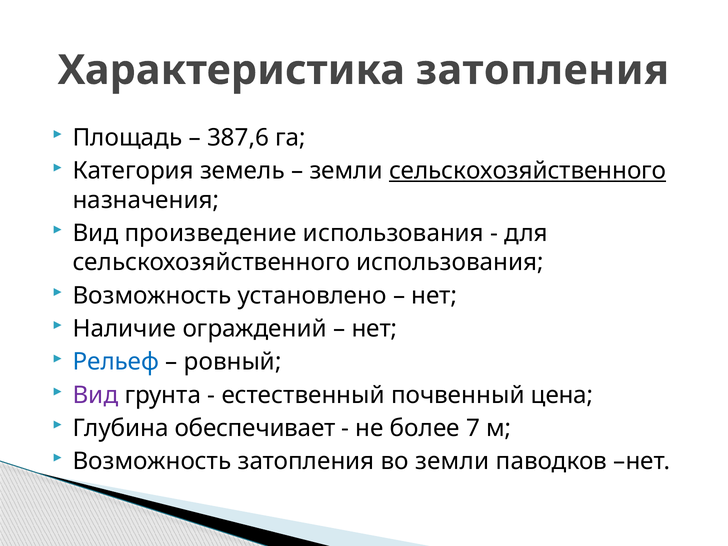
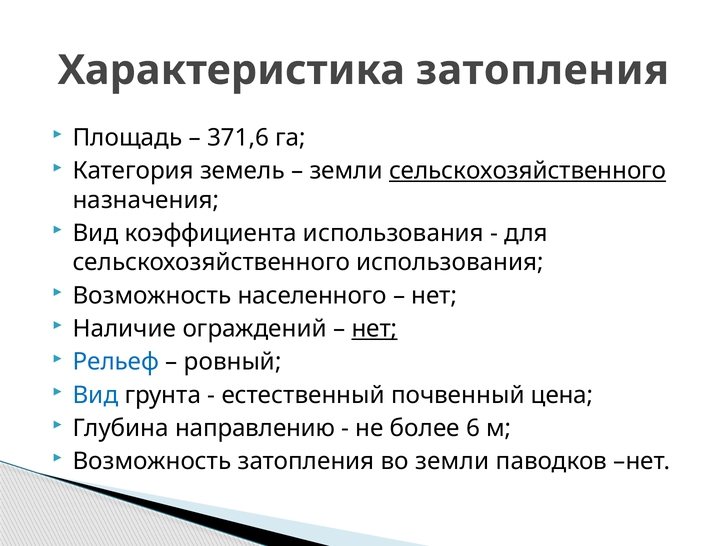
387,6: 387,6 -> 371,6 (238, 138)
произведение: произведение -> коэффициента (211, 233)
установлено: установлено -> населенного (312, 296)
нет underline: none -> present (375, 329)
Вид colour: purple -> blue (95, 395)
обеспечивает: обеспечивает -> направлению (255, 428)
7: 7 -> 6 (473, 428)
